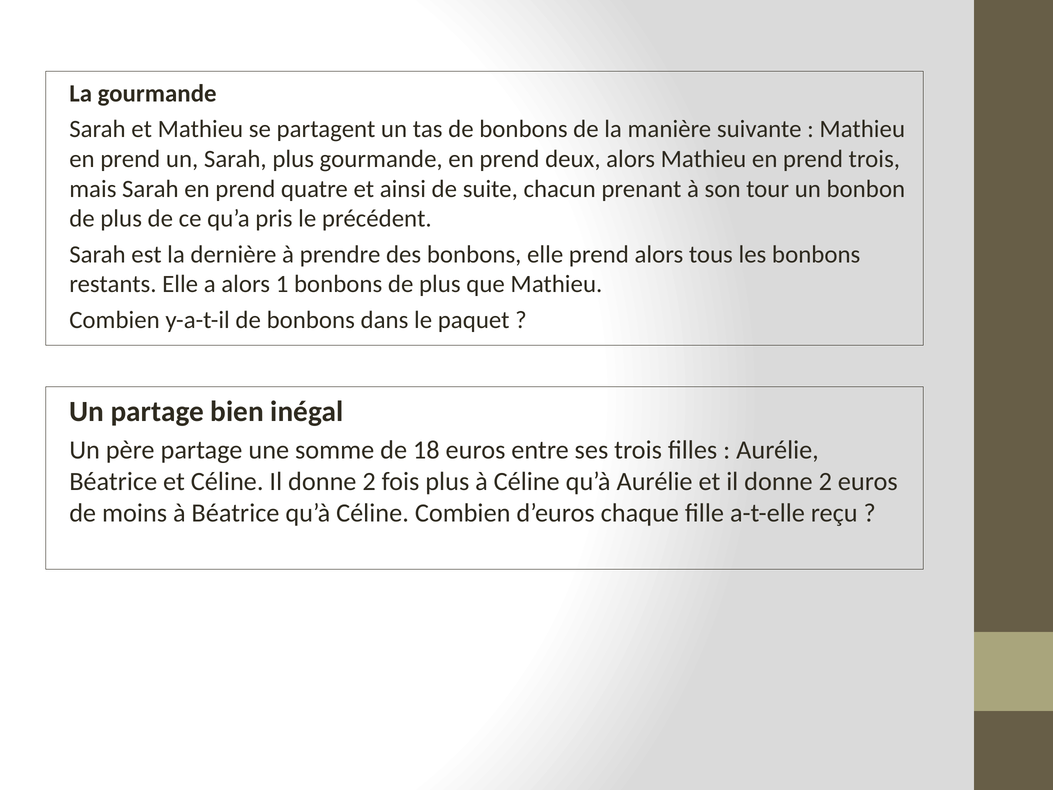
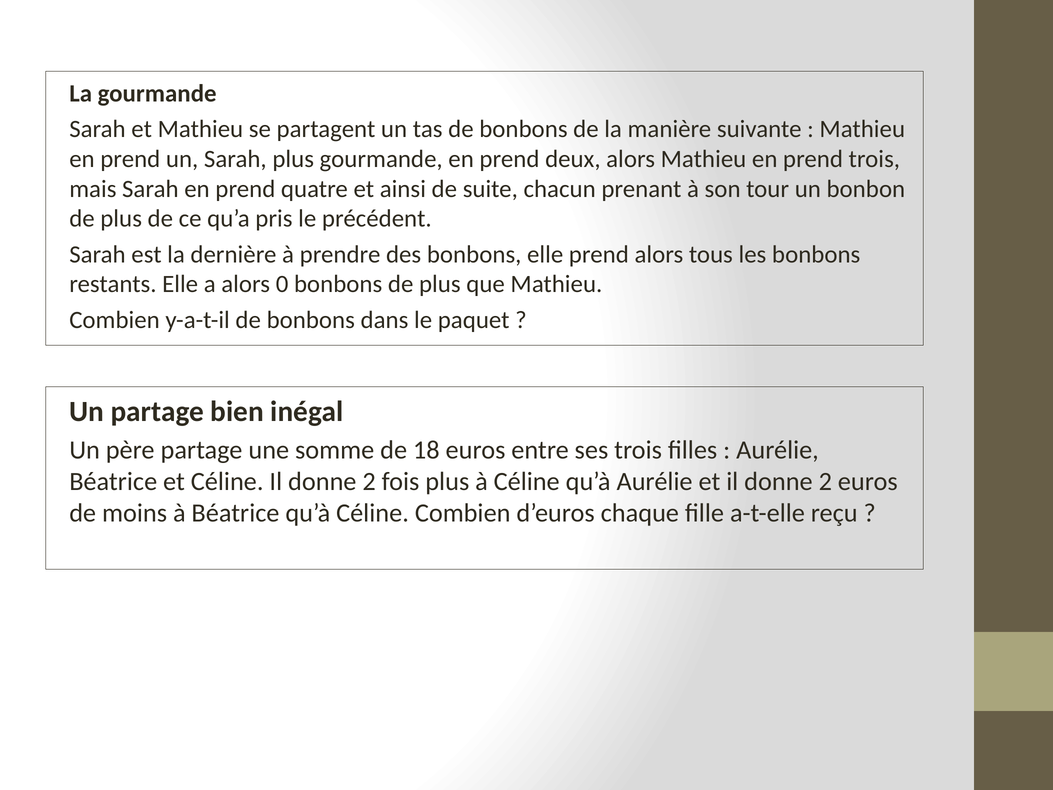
1: 1 -> 0 (282, 284)
